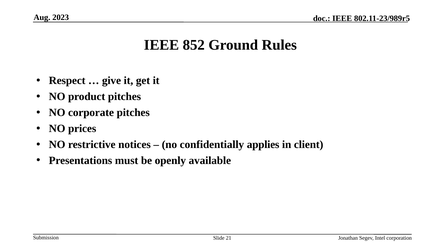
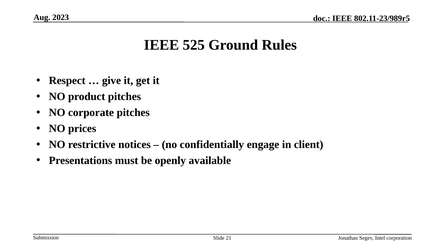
852: 852 -> 525 (194, 45)
applies: applies -> engage (263, 145)
